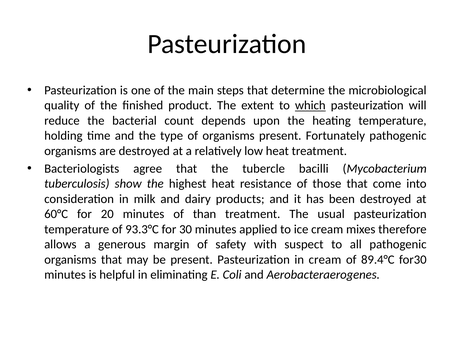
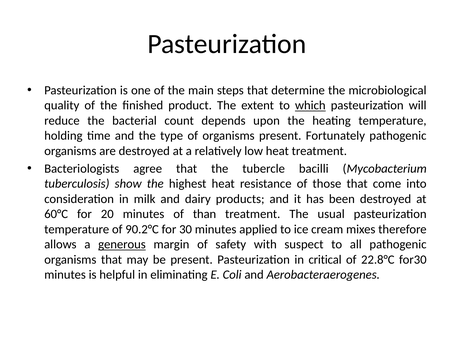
93.3°C: 93.3°C -> 90.2°C (142, 229)
generous underline: none -> present (122, 244)
in cream: cream -> critical (325, 259)
89.4°C: 89.4°C -> 22.8°C (378, 259)
